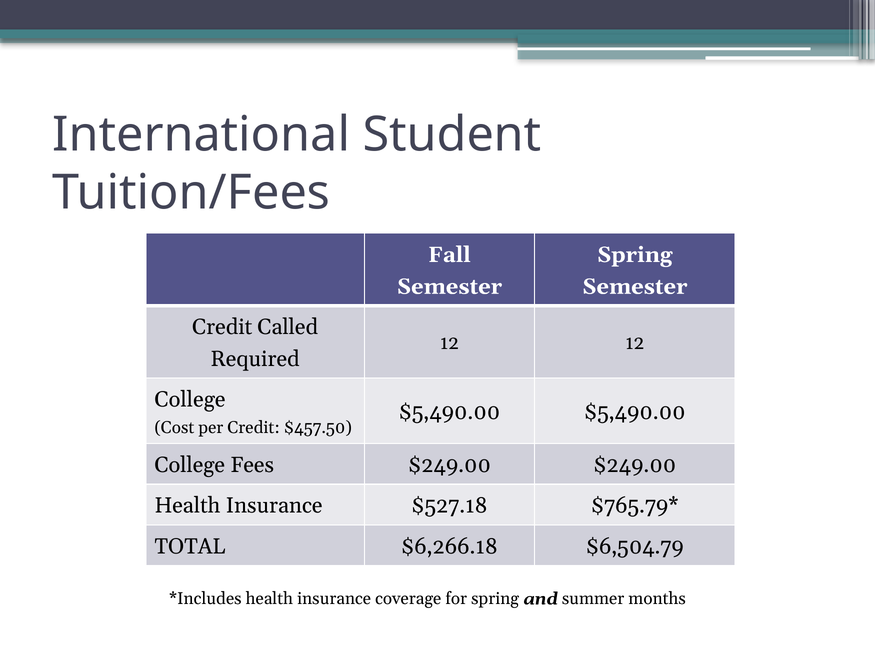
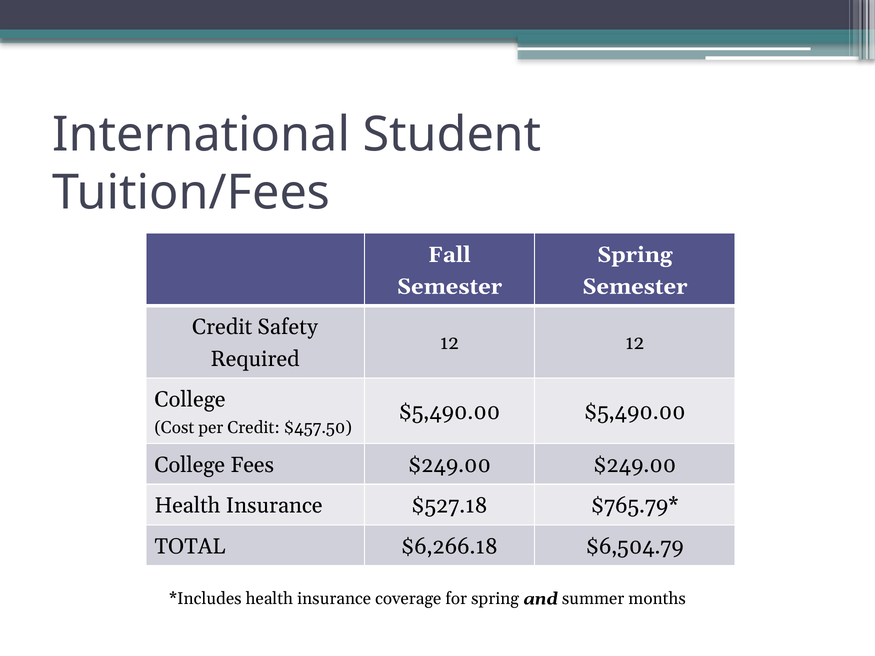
Called: Called -> Safety (288, 327)
